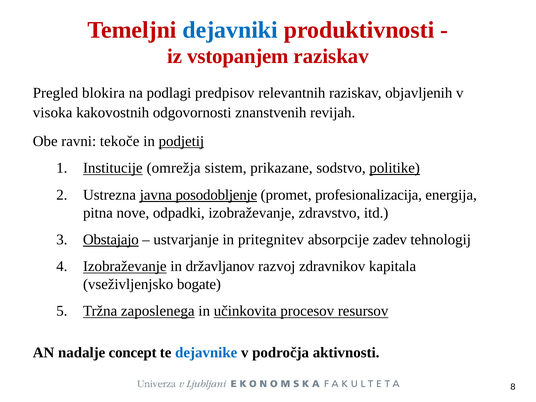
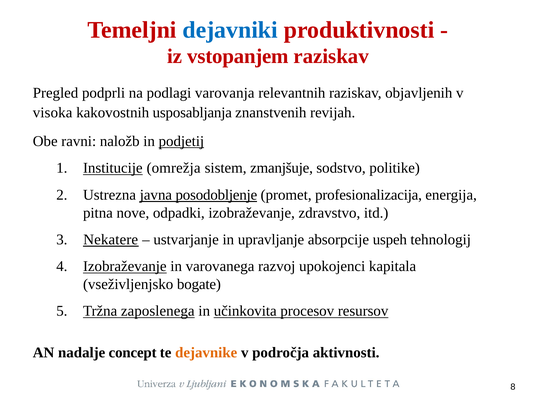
blokira: blokira -> podprli (104, 93)
predpisov: predpisov -> varovanja (225, 93)
odgovornosti: odgovornosti -> usposabljanja (192, 113)
tekoče: tekoče -> naložb (120, 141)
prikazane: prikazane -> zmanjšuje (282, 168)
politike underline: present -> none (395, 168)
Obstajajo: Obstajajo -> Nekatere (111, 240)
pritegnitev: pritegnitev -> upravljanje (271, 240)
zadev: zadev -> uspeh (390, 240)
državljanov: državljanov -> varovanega (220, 266)
zdravnikov: zdravnikov -> upokojenci (332, 266)
dejavnike colour: blue -> orange (206, 353)
